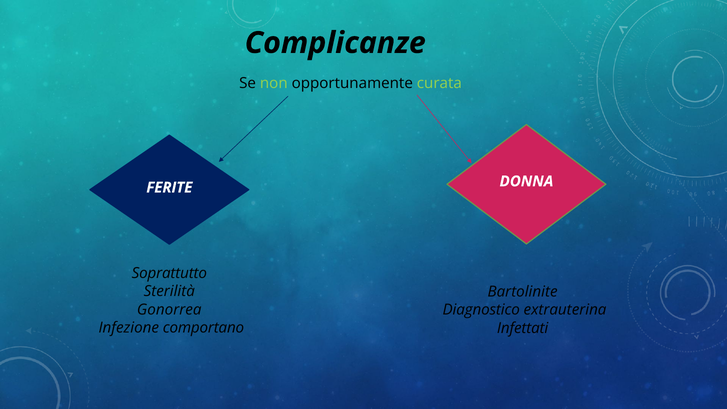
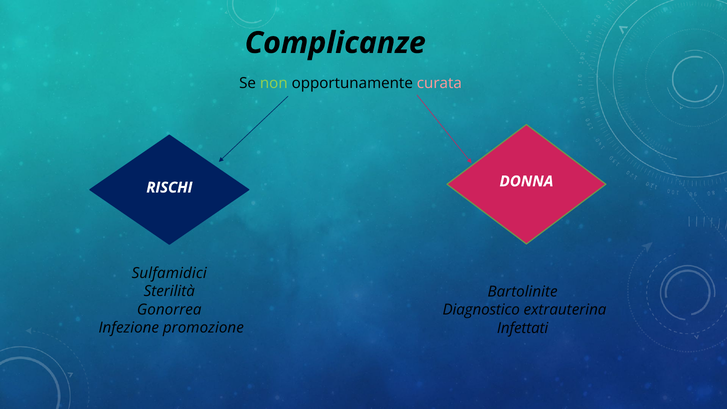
curata colour: light green -> pink (439, 83)
FERITE: FERITE -> RISCHI (169, 188)
Soprattutto: Soprattutto -> Sulfamidici (169, 273)
comportano: comportano -> promozione (203, 328)
